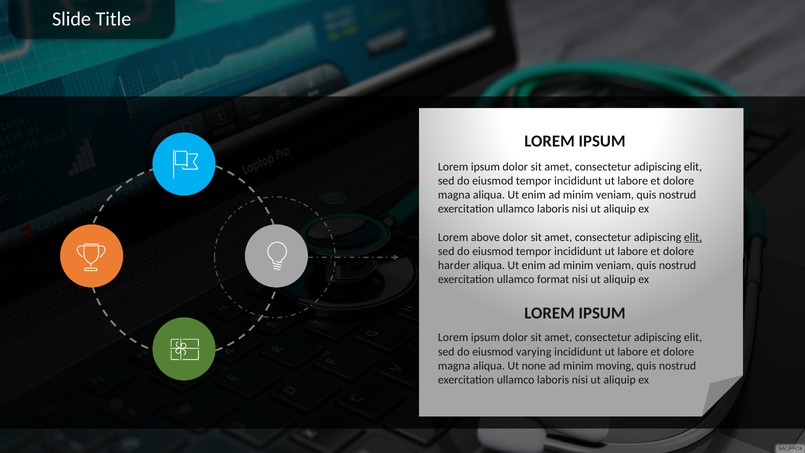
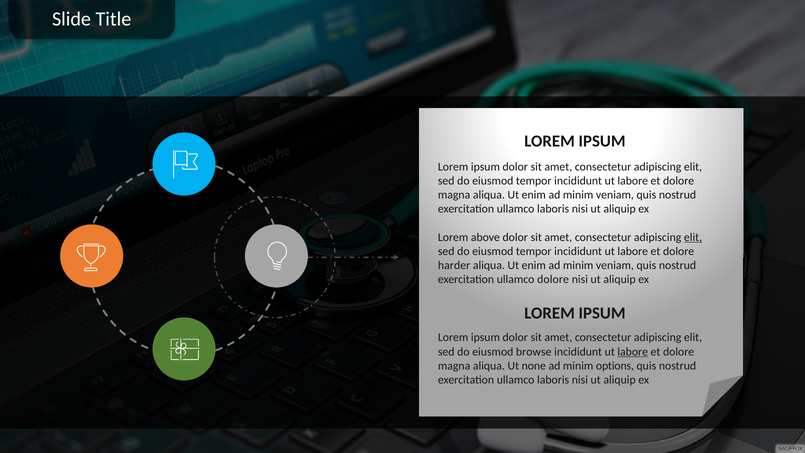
ullamco format: format -> dolore (553, 279)
varying: varying -> browse (534, 352)
labore underline: none -> present (633, 352)
moving: moving -> options (615, 366)
